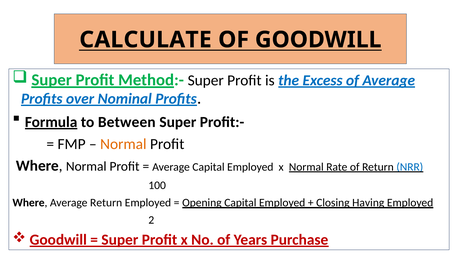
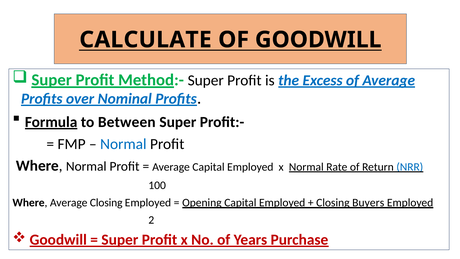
Normal colour: orange -> blue (123, 144)
Average Return: Return -> Closing (106, 203)
Having: Having -> Buyers (368, 203)
